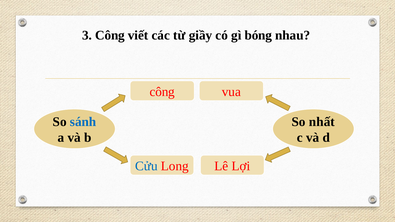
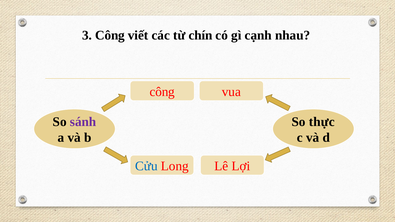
giầy: giầy -> chín (201, 35)
bóng: bóng -> cạnh (258, 35)
sánh colour: blue -> purple (83, 122)
nhất: nhất -> thực (322, 122)
